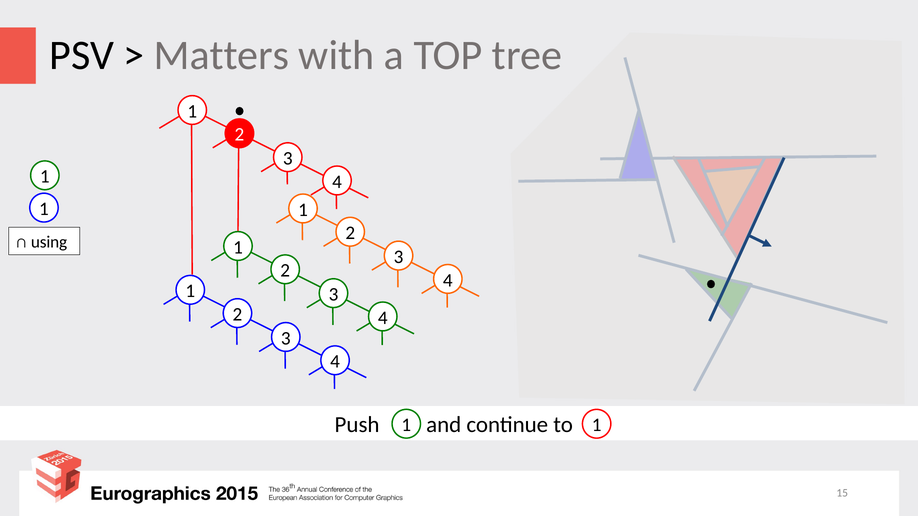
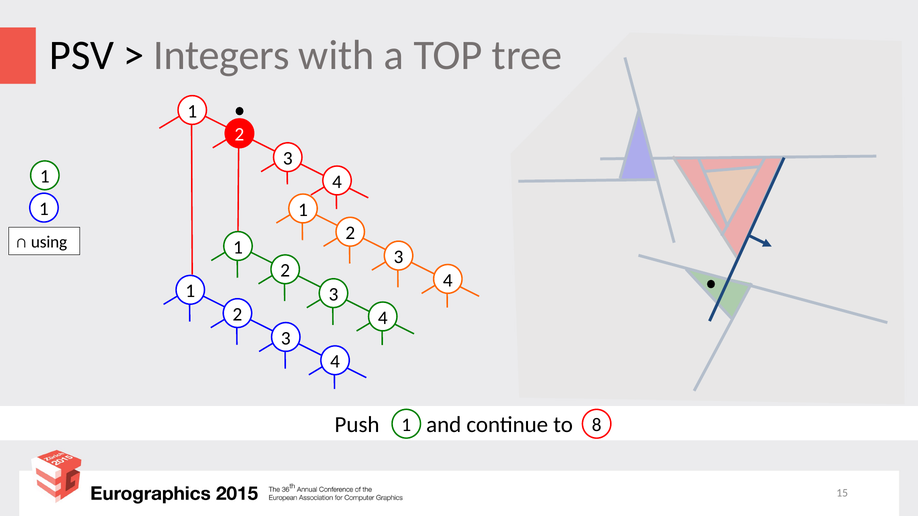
Matters: Matters -> Integers (222, 55)
1: 1 -> 8 (597, 425)
